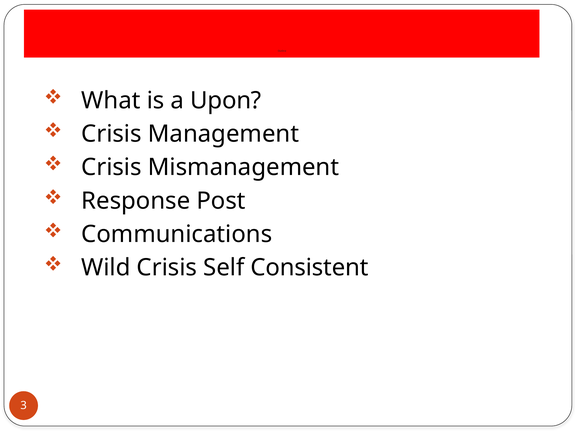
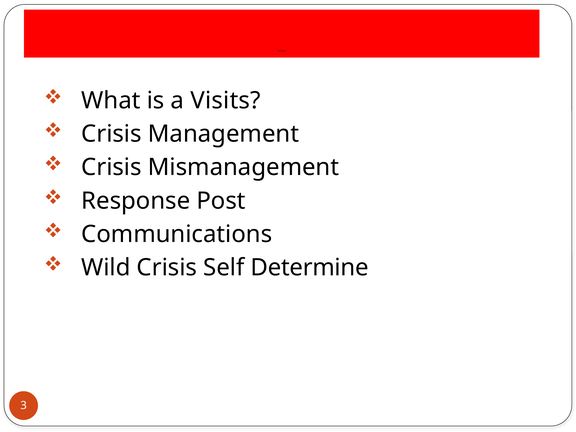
Upon: Upon -> Visits (226, 101)
Consistent: Consistent -> Determine (310, 268)
